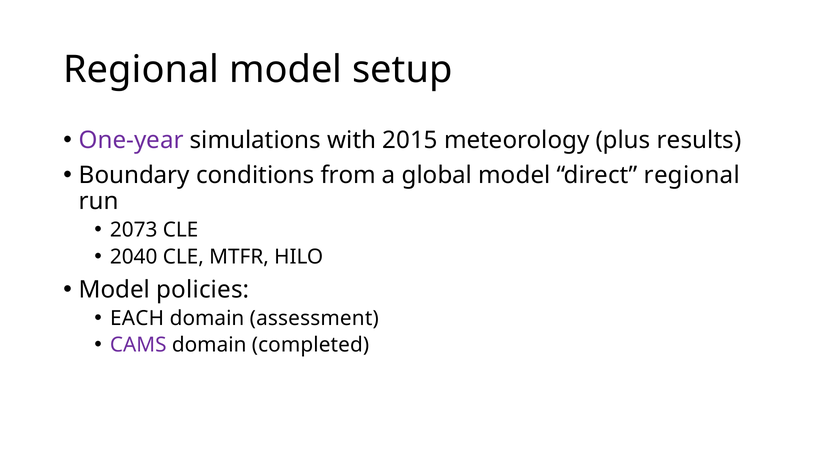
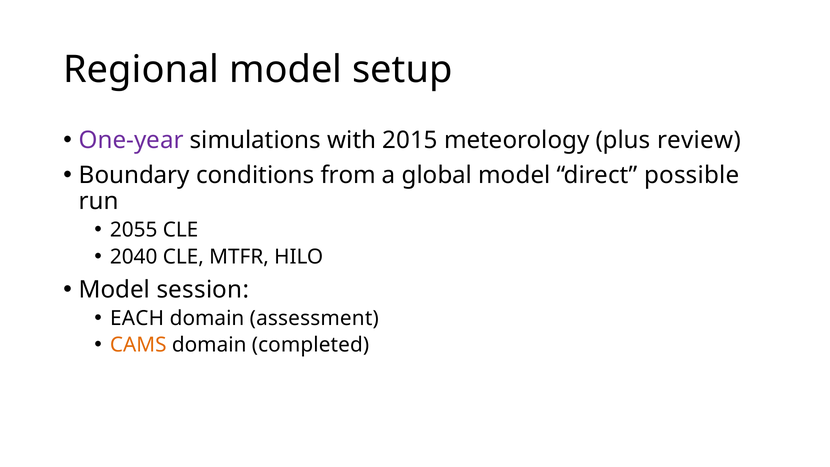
results: results -> review (699, 140)
direct regional: regional -> possible (692, 175)
2073: 2073 -> 2055 (134, 230)
policies: policies -> session (203, 290)
CAMS colour: purple -> orange (138, 345)
